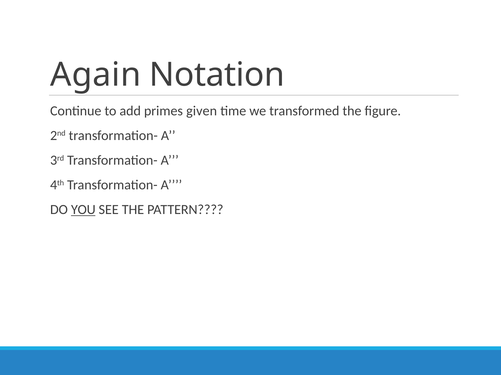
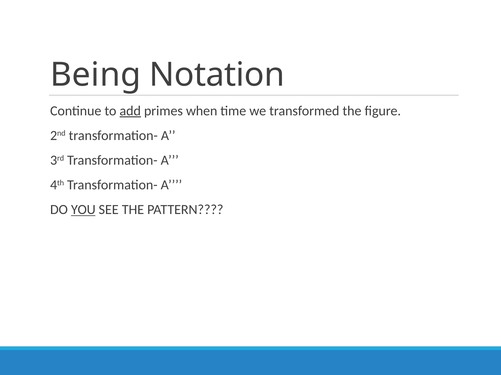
Again: Again -> Being (96, 75)
add underline: none -> present (130, 111)
given: given -> when (202, 111)
